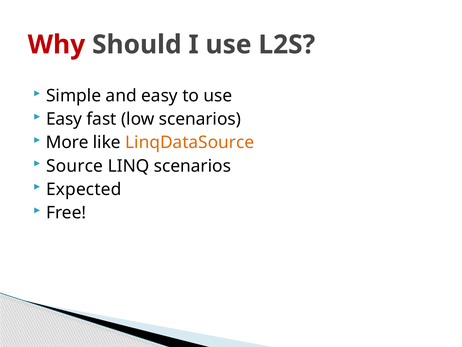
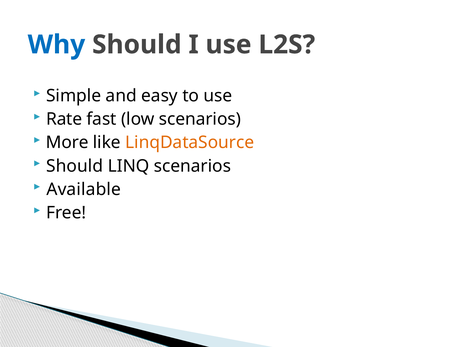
Why colour: red -> blue (56, 45)
Easy: Easy -> Rate (64, 119)
Source: Source -> Should (75, 166)
Expected: Expected -> Available (84, 189)
